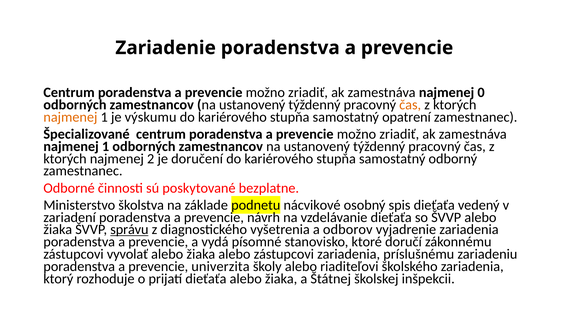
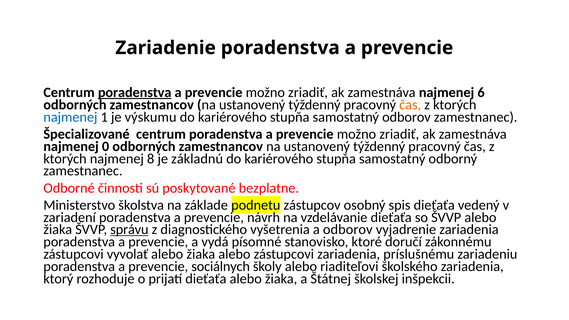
poradenstva underline: none -> present (135, 92)
0: 0 -> 6 (481, 92)
najmenej colour: orange -> blue (70, 117)
samostatný opatrení: opatrení -> odborov (406, 117)
1: 1 -> 0 (106, 146)
2: 2 -> 8 (151, 159)
doručení: doručení -> základnú (197, 159)
nácvikové: nácvikové -> zástupcov (312, 205)
univerzita: univerzita -> sociálnych (221, 267)
